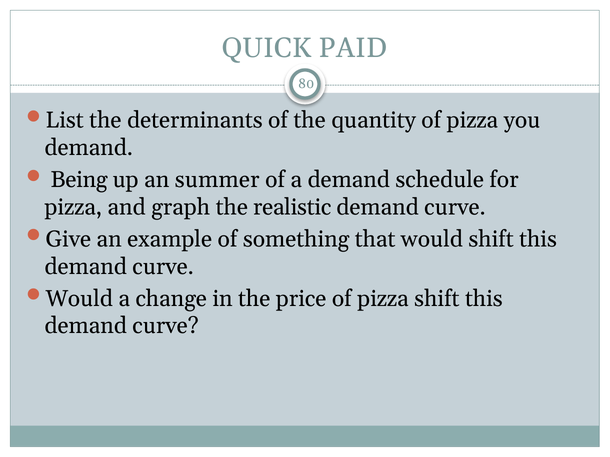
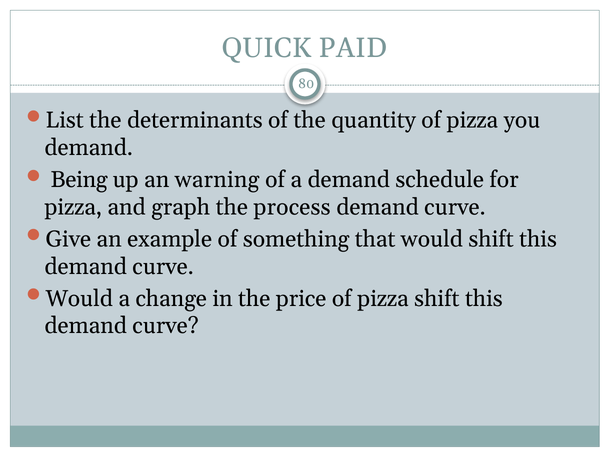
summer: summer -> warning (217, 180)
realistic: realistic -> process (292, 207)
